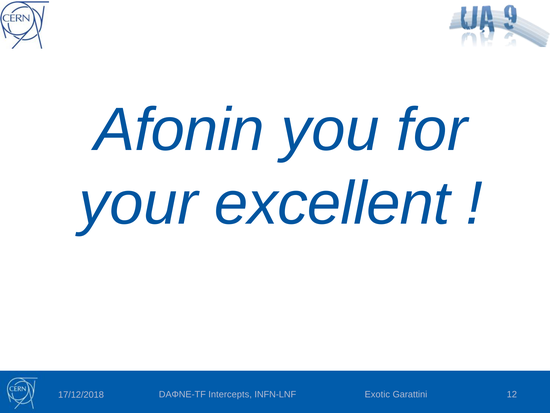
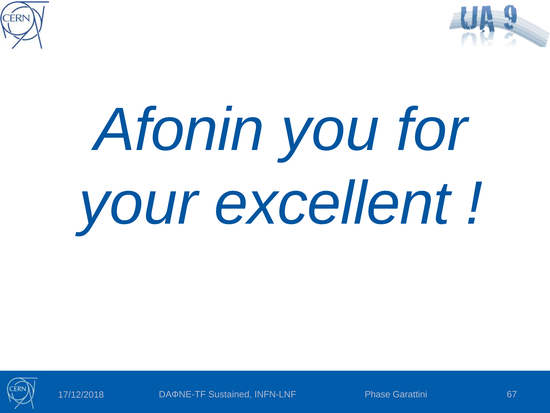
Intercepts: Intercepts -> Sustained (230, 394)
Exotic: Exotic -> Phase (377, 394)
12: 12 -> 67 (512, 394)
